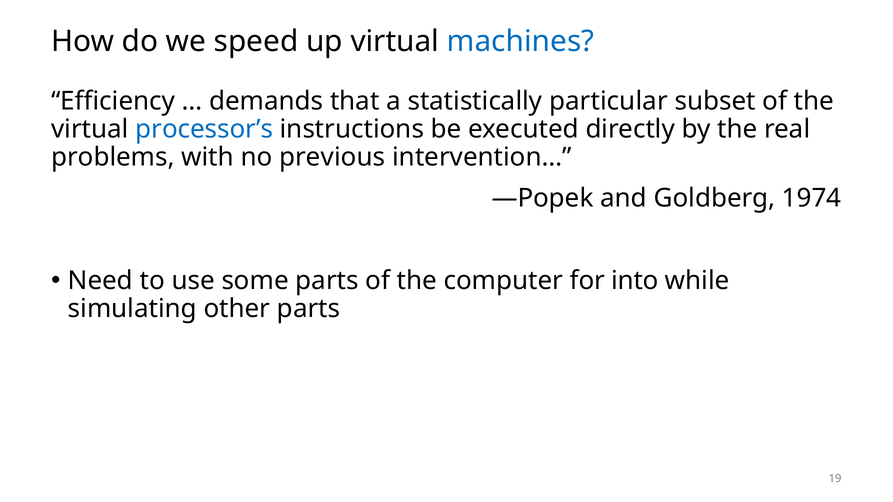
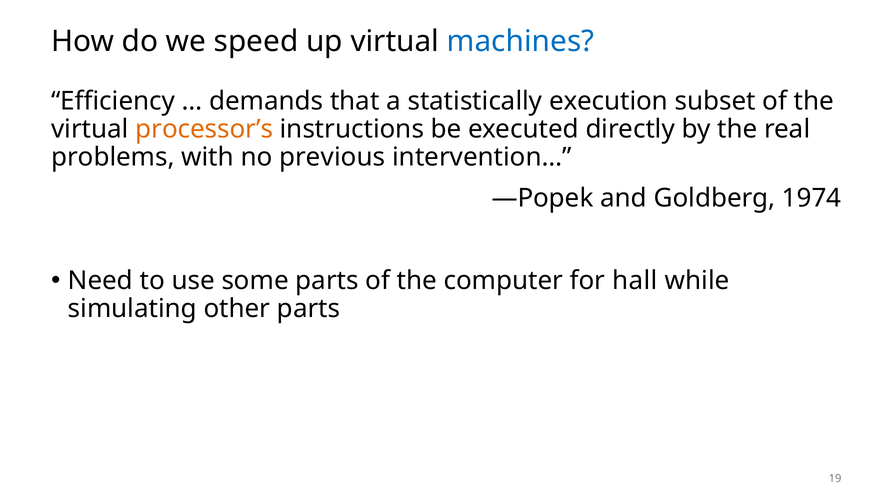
particular: particular -> execution (609, 101)
processor’s colour: blue -> orange (204, 129)
into: into -> hall (635, 281)
